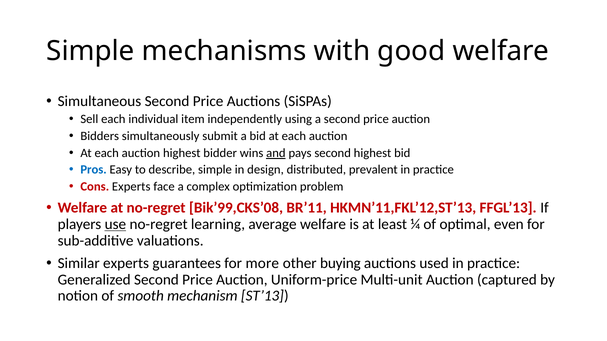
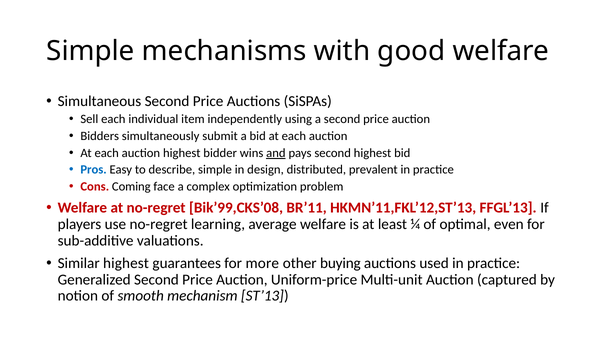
Cons Experts: Experts -> Coming (131, 187)
use underline: present -> none (115, 225)
Similar experts: experts -> highest (126, 264)
